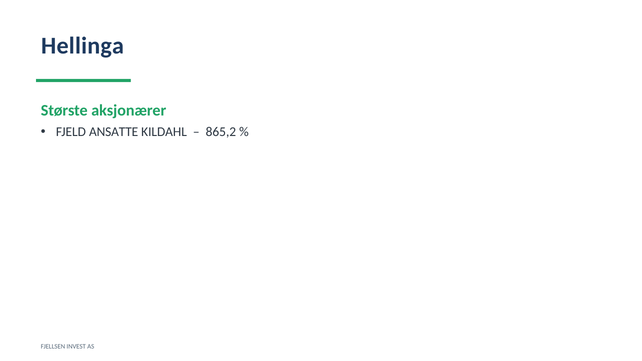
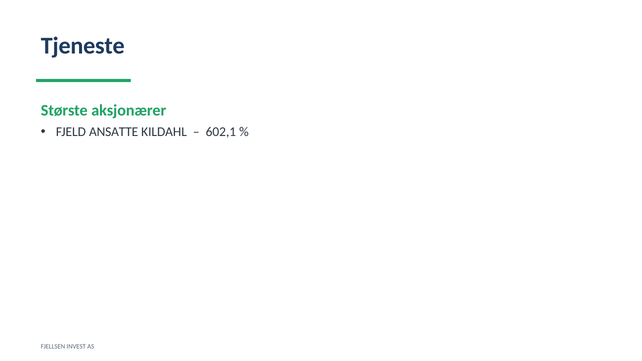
Hellinga: Hellinga -> Tjeneste (83, 46)
865,2: 865,2 -> 602,1 (221, 132)
